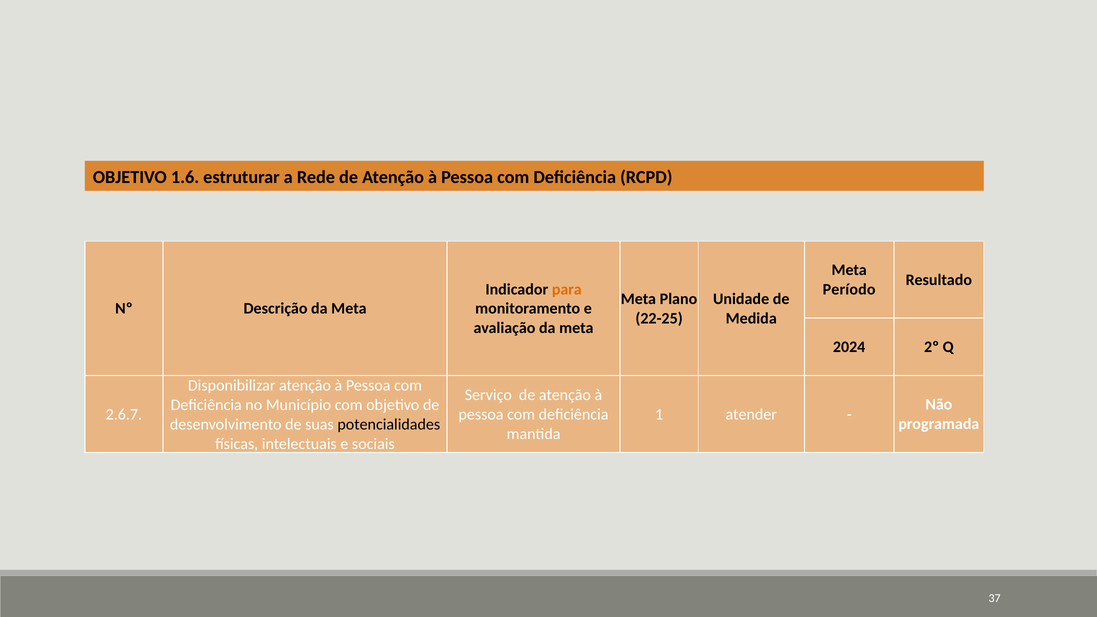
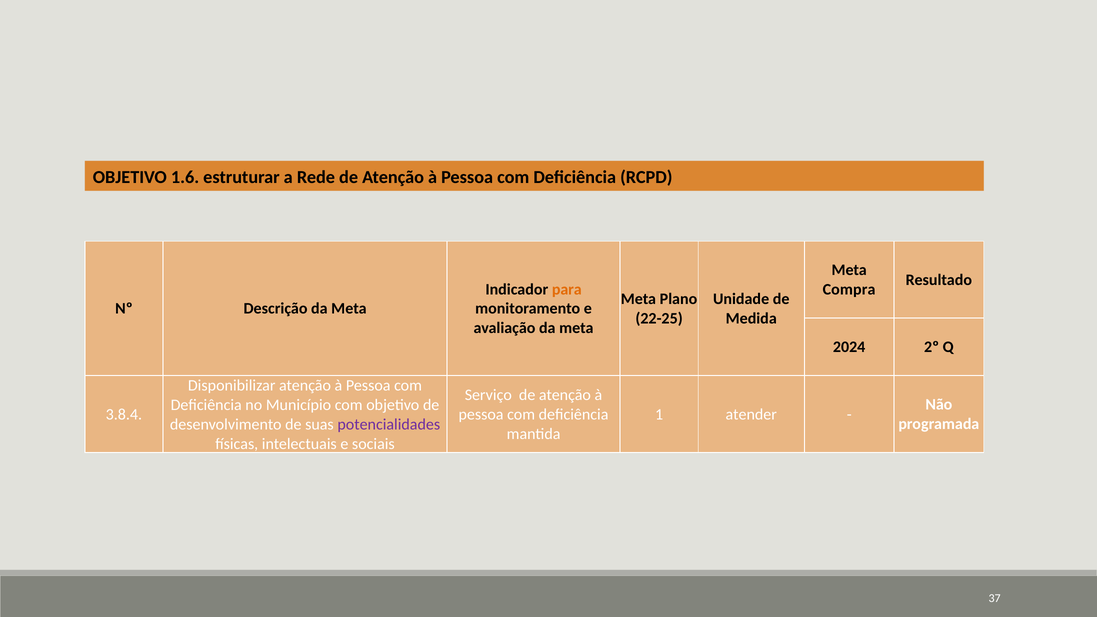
Período: Período -> Compra (849, 290)
2.6.7: 2.6.7 -> 3.8.4 (124, 414)
potencialidades colour: black -> purple (389, 425)
